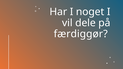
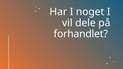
færdiggør: færdiggør -> forhandlet (81, 34)
